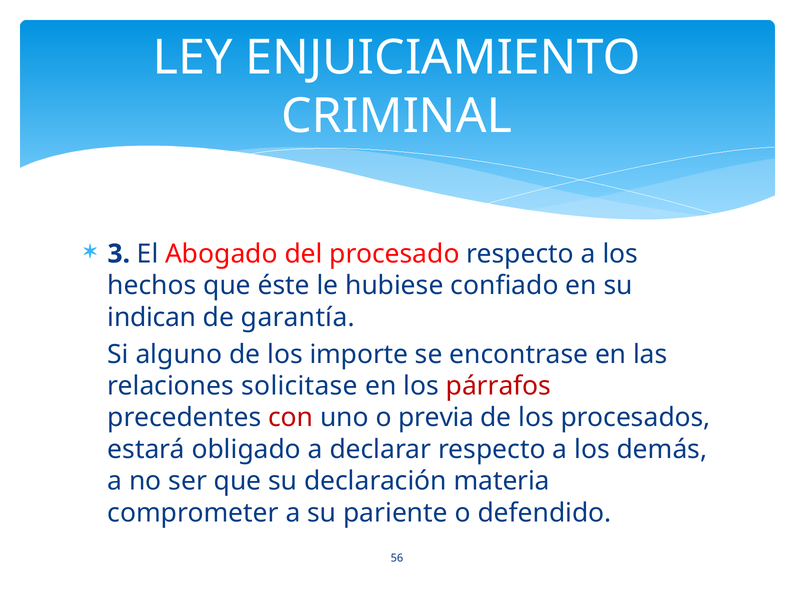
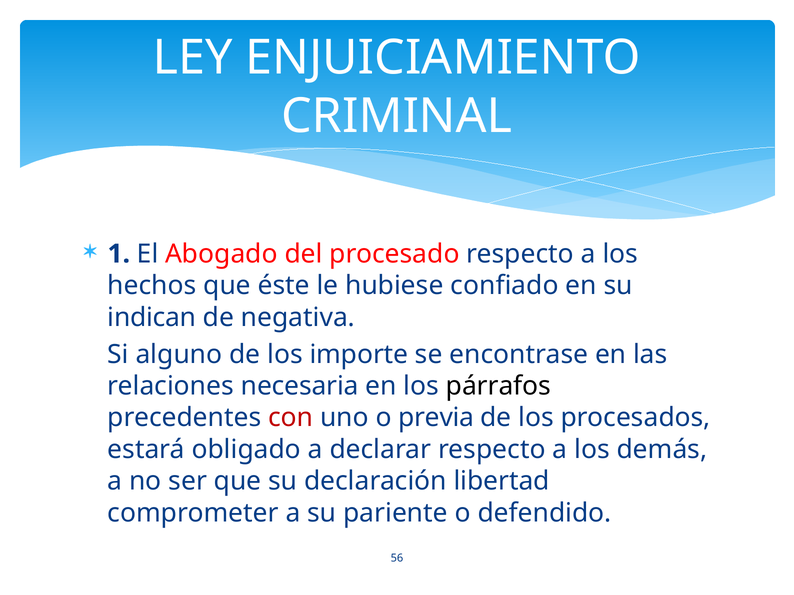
3: 3 -> 1 (119, 254)
garantía: garantía -> negativa (298, 318)
solicitase: solicitase -> necesaria (300, 386)
párrafos colour: red -> black (498, 386)
materia: materia -> libertad (502, 482)
